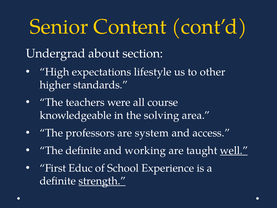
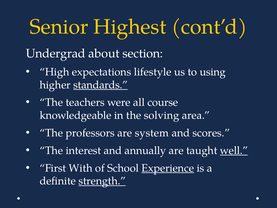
Content: Content -> Highest (130, 27)
other: other -> using (213, 72)
standards underline: none -> present (101, 85)
access: access -> scores (211, 133)
The definite: definite -> interest (83, 150)
working: working -> annually (145, 150)
Educ: Educ -> With (81, 168)
Experience underline: none -> present (168, 168)
